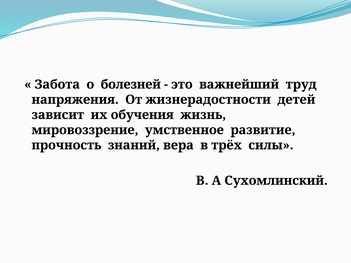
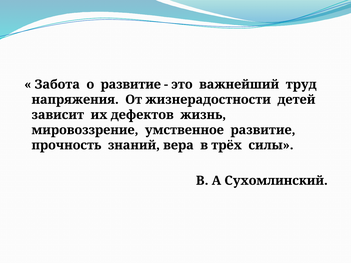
о болезней: болезней -> развитие (131, 85)
обучения: обучения -> дефектов (142, 115)
